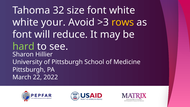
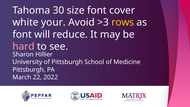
32: 32 -> 30 (59, 10)
font white: white -> cover (122, 10)
hard colour: light green -> pink (23, 46)
